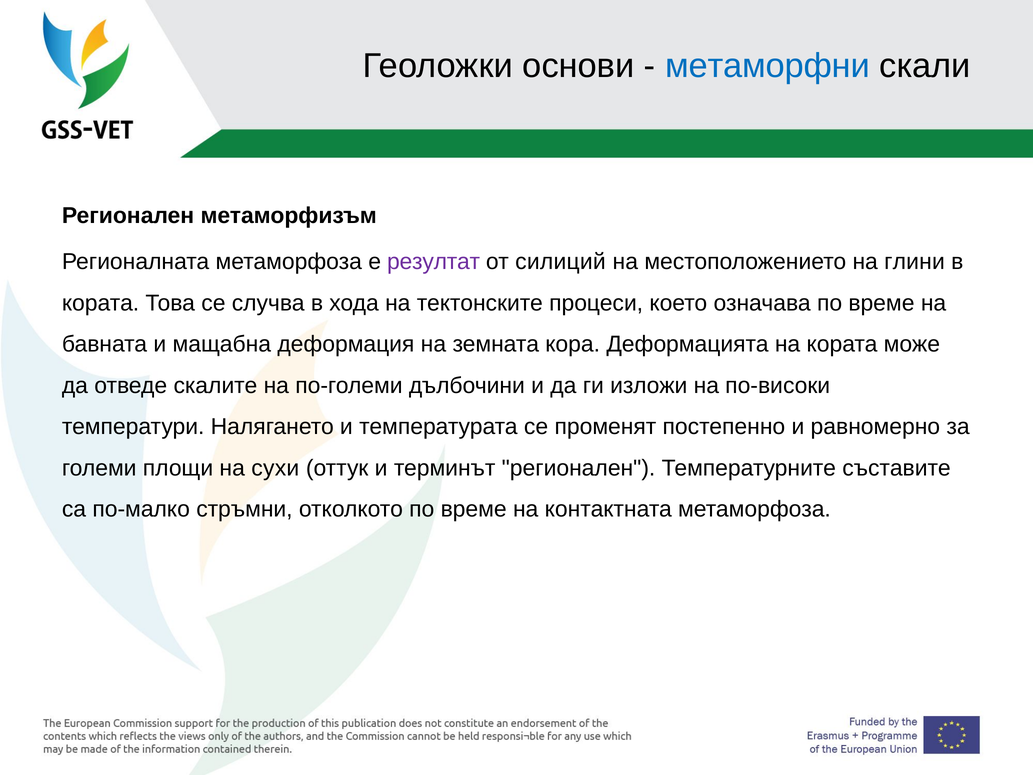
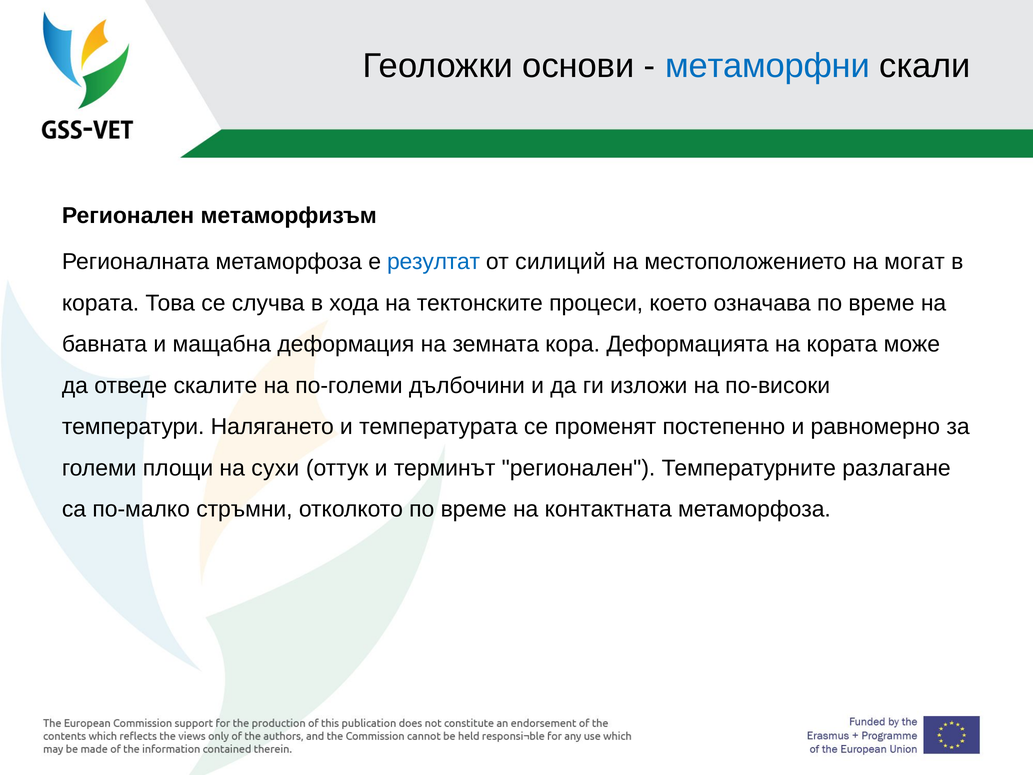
резултат colour: purple -> blue (434, 262)
глини: глини -> могат (914, 262)
съставите: съставите -> разлагане (897, 468)
